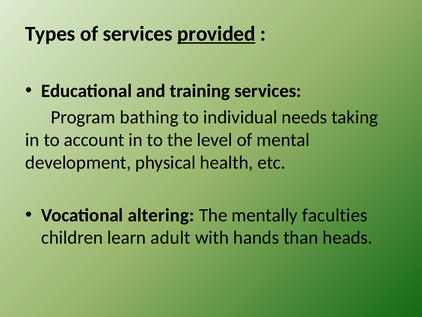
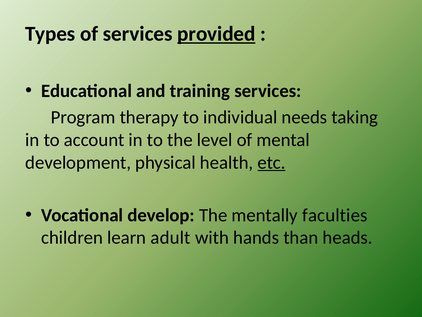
bathing: bathing -> therapy (149, 117)
etc underline: none -> present (272, 162)
altering: altering -> develop (161, 215)
